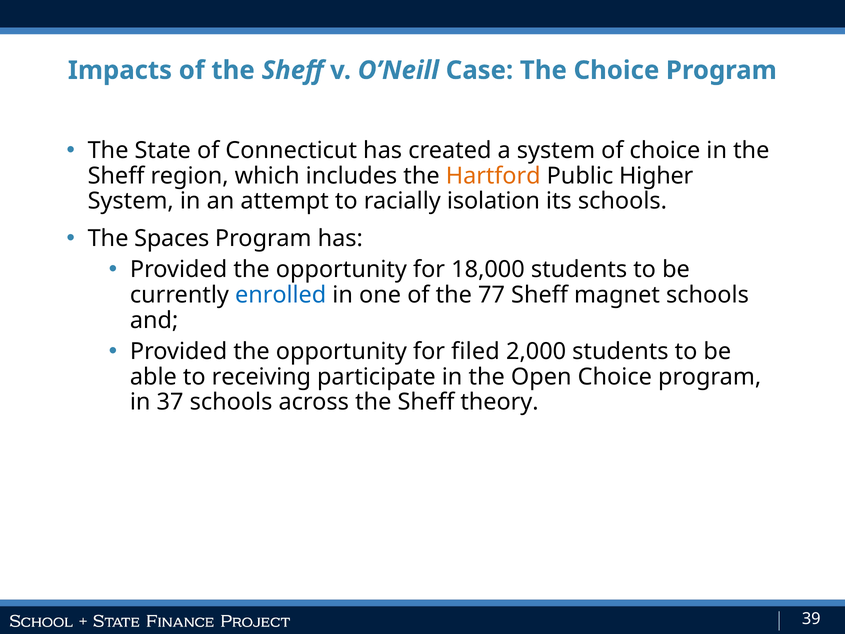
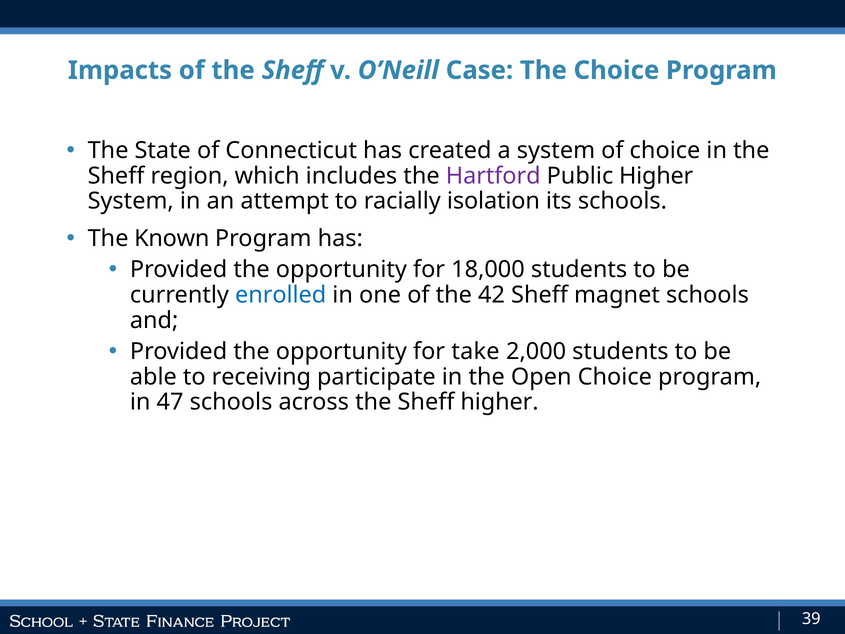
Hartford colour: orange -> purple (493, 176)
Spaces: Spaces -> Known (172, 238)
77: 77 -> 42 (492, 295)
filed: filed -> take (475, 351)
37: 37 -> 47 (170, 402)
Sheff theory: theory -> higher (500, 402)
